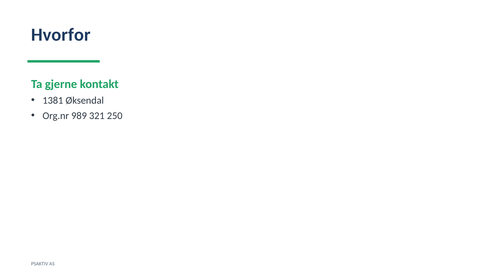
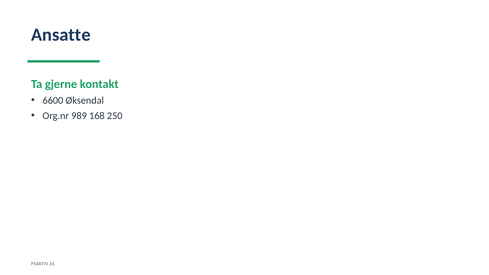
Hvorfor: Hvorfor -> Ansatte (61, 35)
1381: 1381 -> 6600 (53, 101)
321: 321 -> 168 (97, 116)
